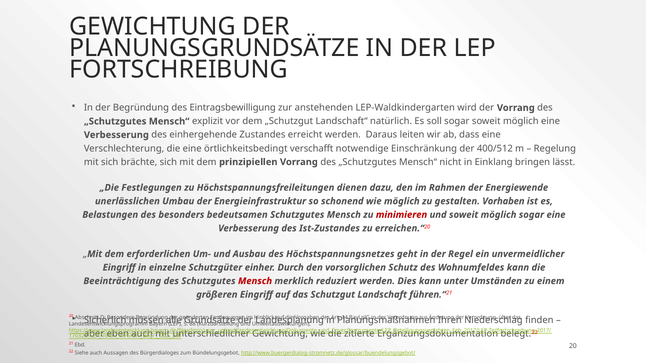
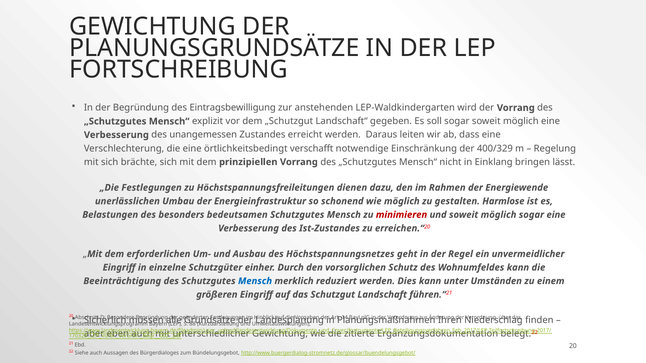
natürlich: natürlich -> gegeben (391, 121)
einhergehende: einhergehende -> unangemessen (203, 135)
400/512: 400/512 -> 400/329 (495, 149)
Vorhaben: Vorhaben -> Harmlose (503, 201)
Mensch colour: red -> blue (255, 281)
